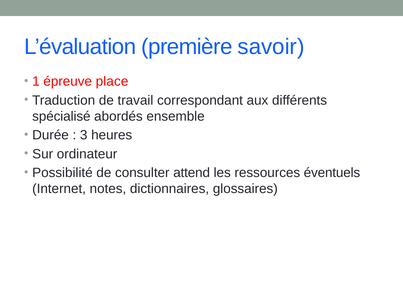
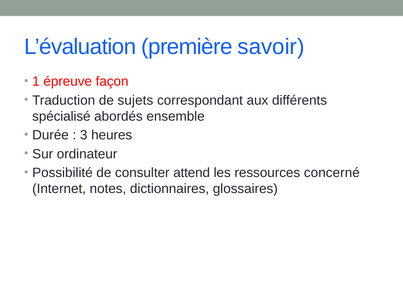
place: place -> façon (112, 82)
travail: travail -> sujets (135, 100)
éventuels: éventuels -> concerné (332, 173)
